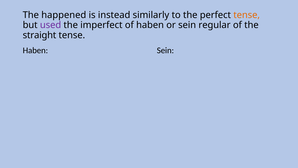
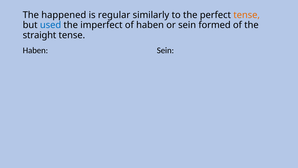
instead: instead -> regular (114, 15)
used colour: purple -> blue (51, 25)
regular: regular -> formed (215, 25)
